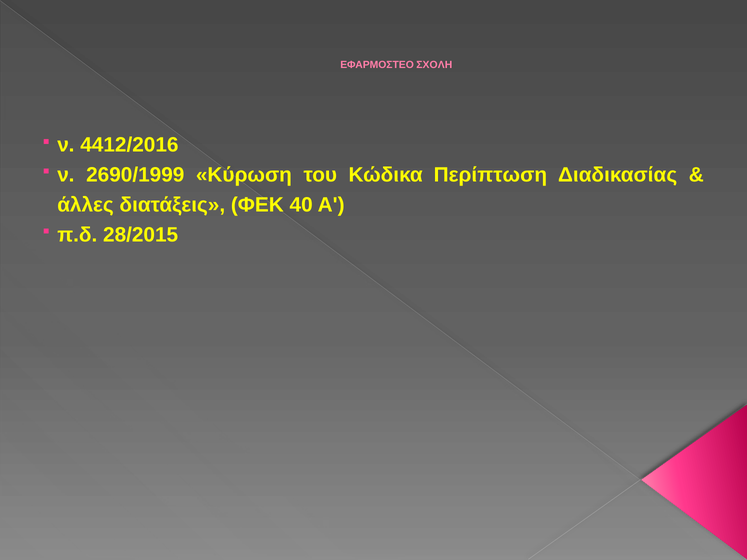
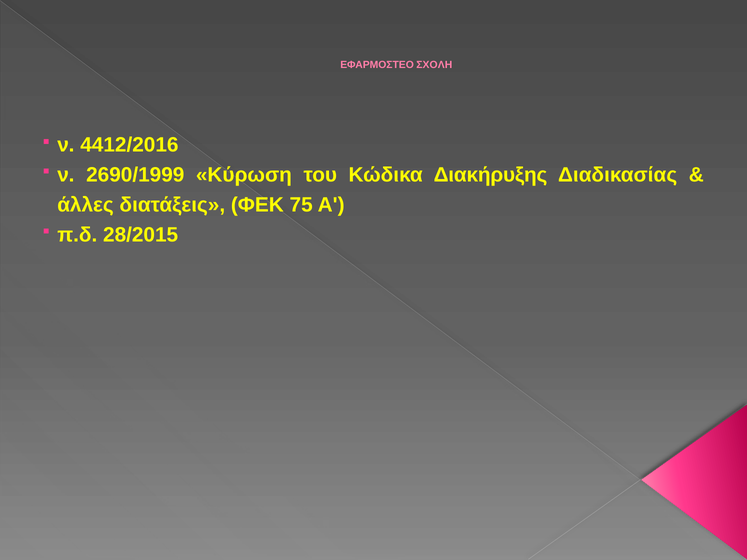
Περίπτωση: Περίπτωση -> Διακήρυξης (490, 175)
40: 40 -> 75 (301, 205)
